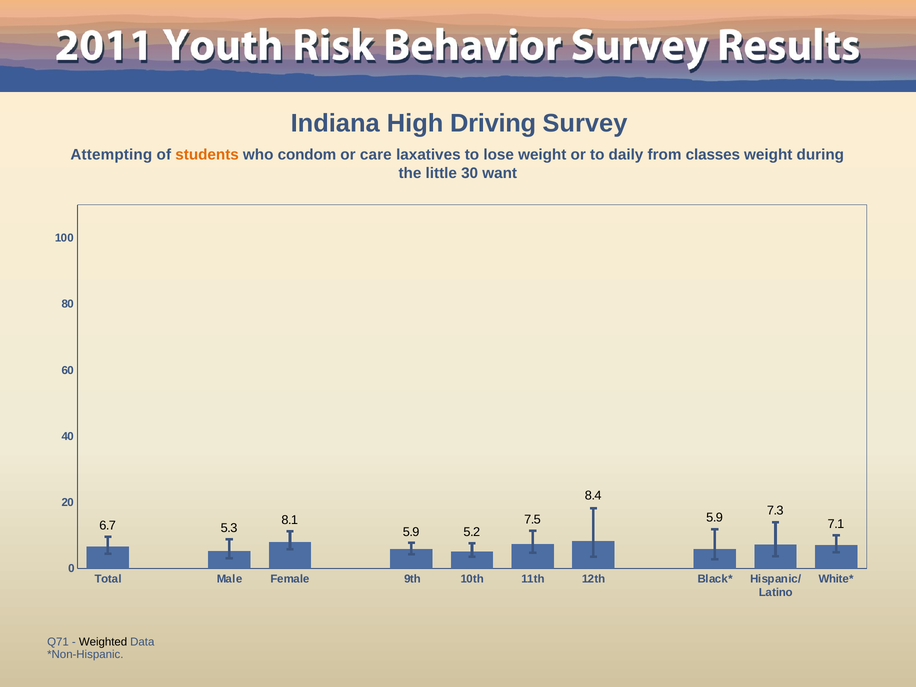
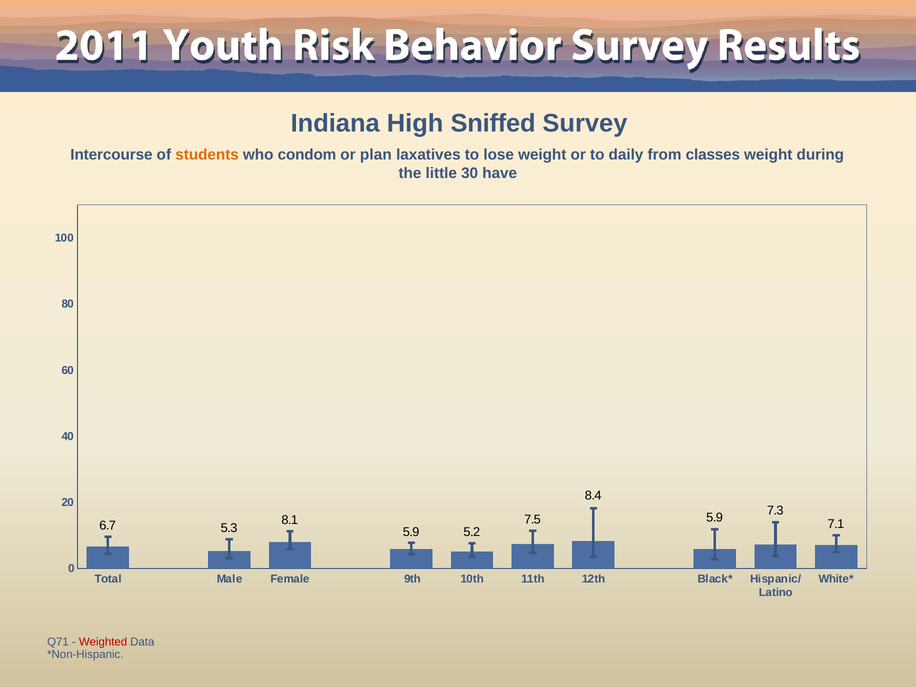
Driving: Driving -> Sniffed (493, 123)
Attempting: Attempting -> Intercourse (111, 155)
care: care -> plan (376, 155)
want: want -> have (500, 173)
Weighted colour: black -> red (103, 642)
